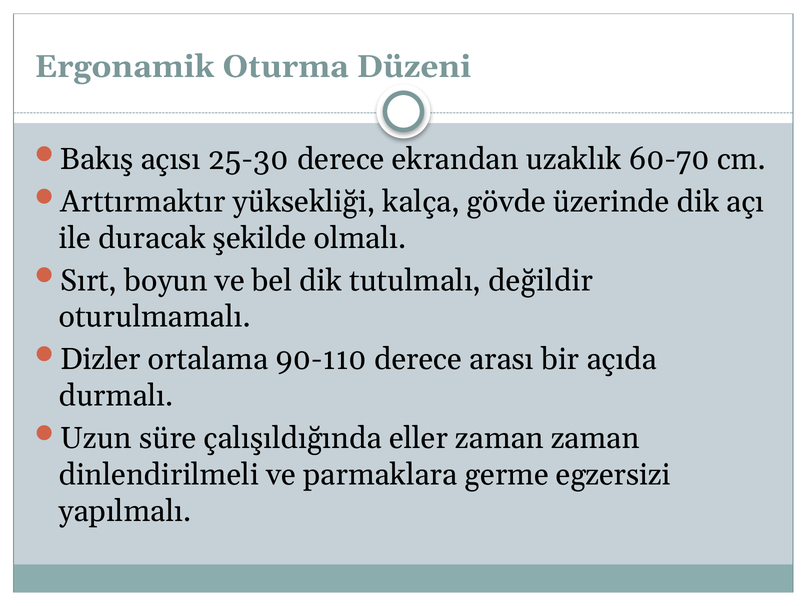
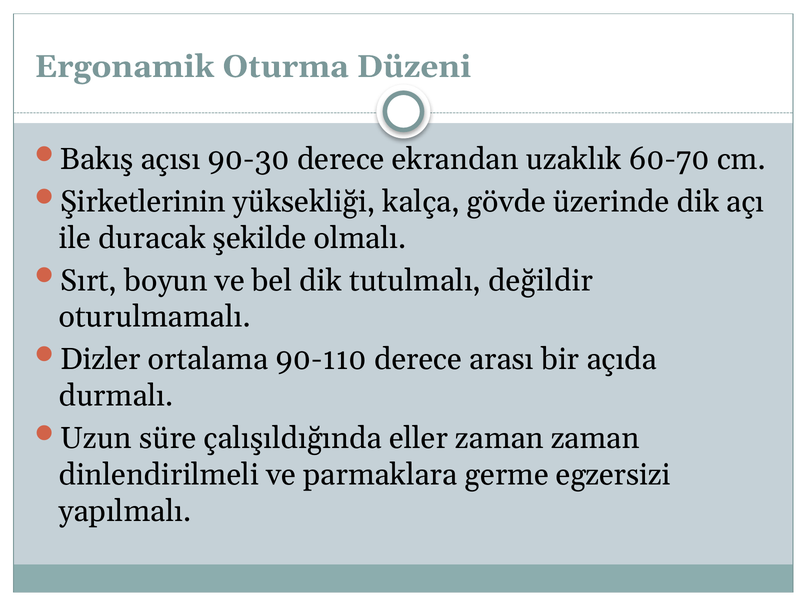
25-30: 25-30 -> 90-30 (249, 159)
Arttırmaktır: Arttırmaktır -> Şirketlerinin (143, 201)
